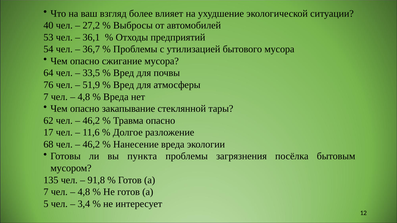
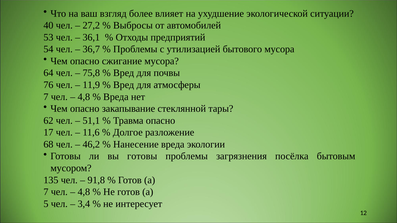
33,5: 33,5 -> 75,8 (91, 73)
51,9: 51,9 -> 11,9 (91, 85)
46,2: 46,2 -> 51,1 (91, 121)
вы пункта: пункта -> готовы (142, 156)
